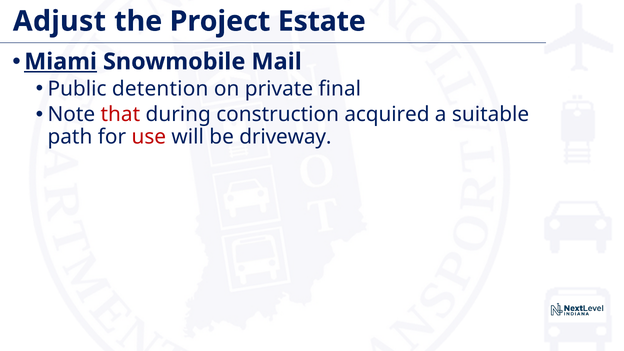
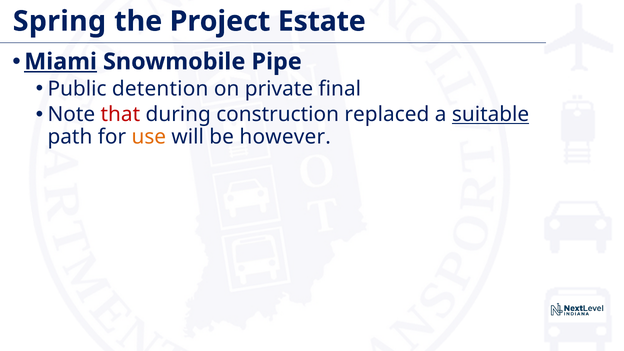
Adjust: Adjust -> Spring (59, 21)
Mail: Mail -> Pipe (277, 62)
acquired: acquired -> replaced (387, 115)
suitable underline: none -> present (491, 115)
use colour: red -> orange (149, 137)
driveway: driveway -> however (285, 137)
